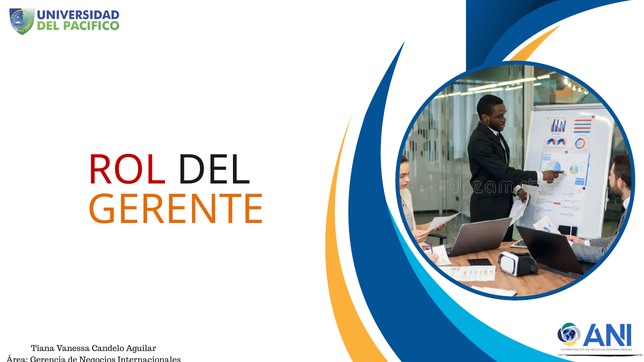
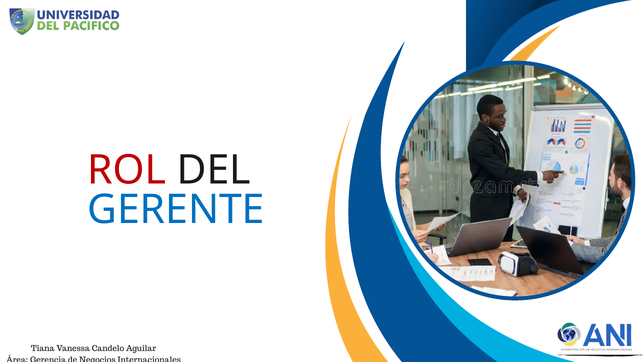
GERENTE colour: orange -> blue (176, 210)
